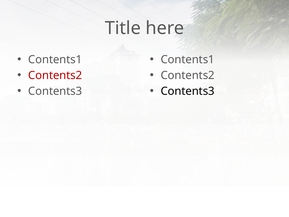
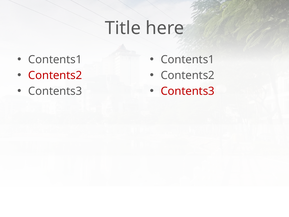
Contents3 colour: black -> red (188, 91)
